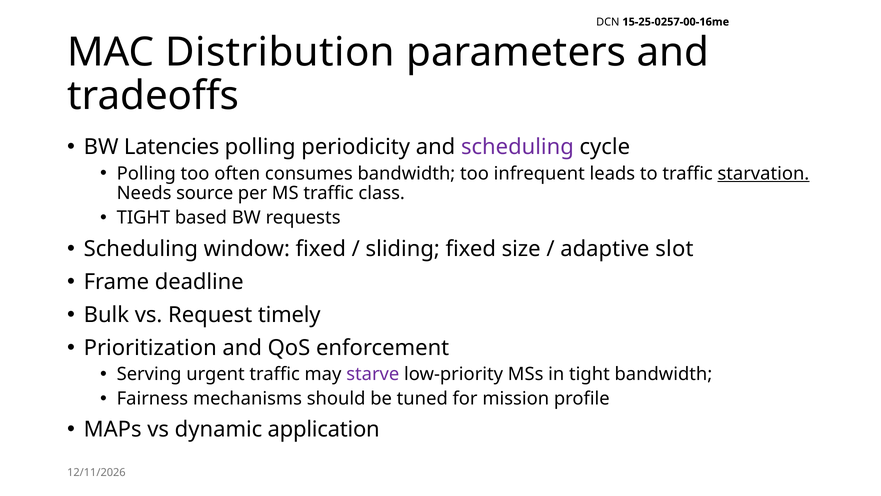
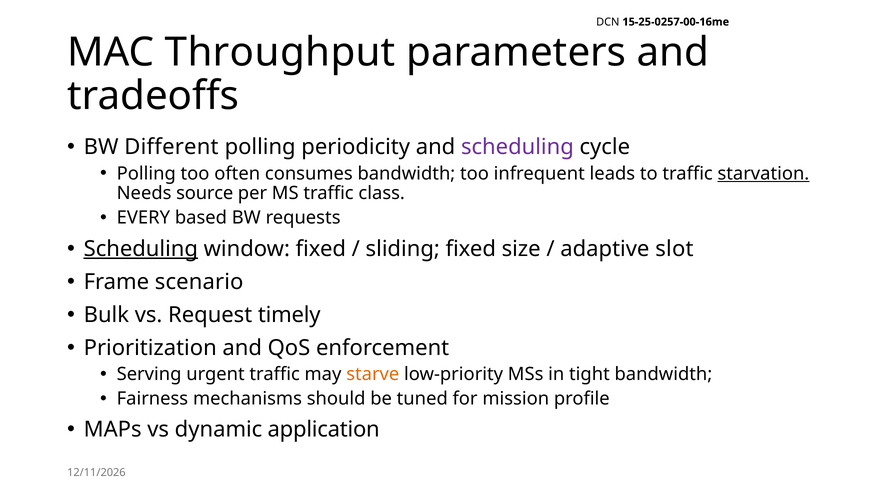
Distribution: Distribution -> Throughput (280, 52)
Latencies: Latencies -> Different (171, 147)
TIGHT: TIGHT -> EVERY (143, 218)
Scheduling underline: none -> present (141, 249)
deadline: deadline -> scenario (199, 282)
starve colour: purple -> orange (373, 374)
